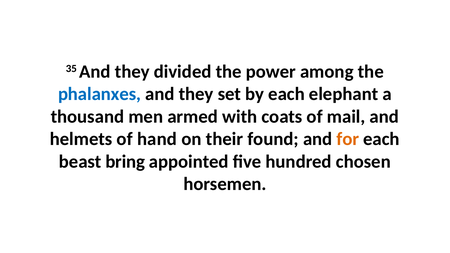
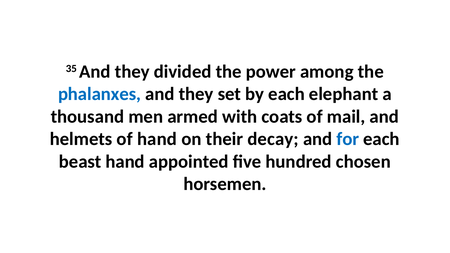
found: found -> decay (273, 139)
for colour: orange -> blue (348, 139)
beast bring: bring -> hand (125, 162)
